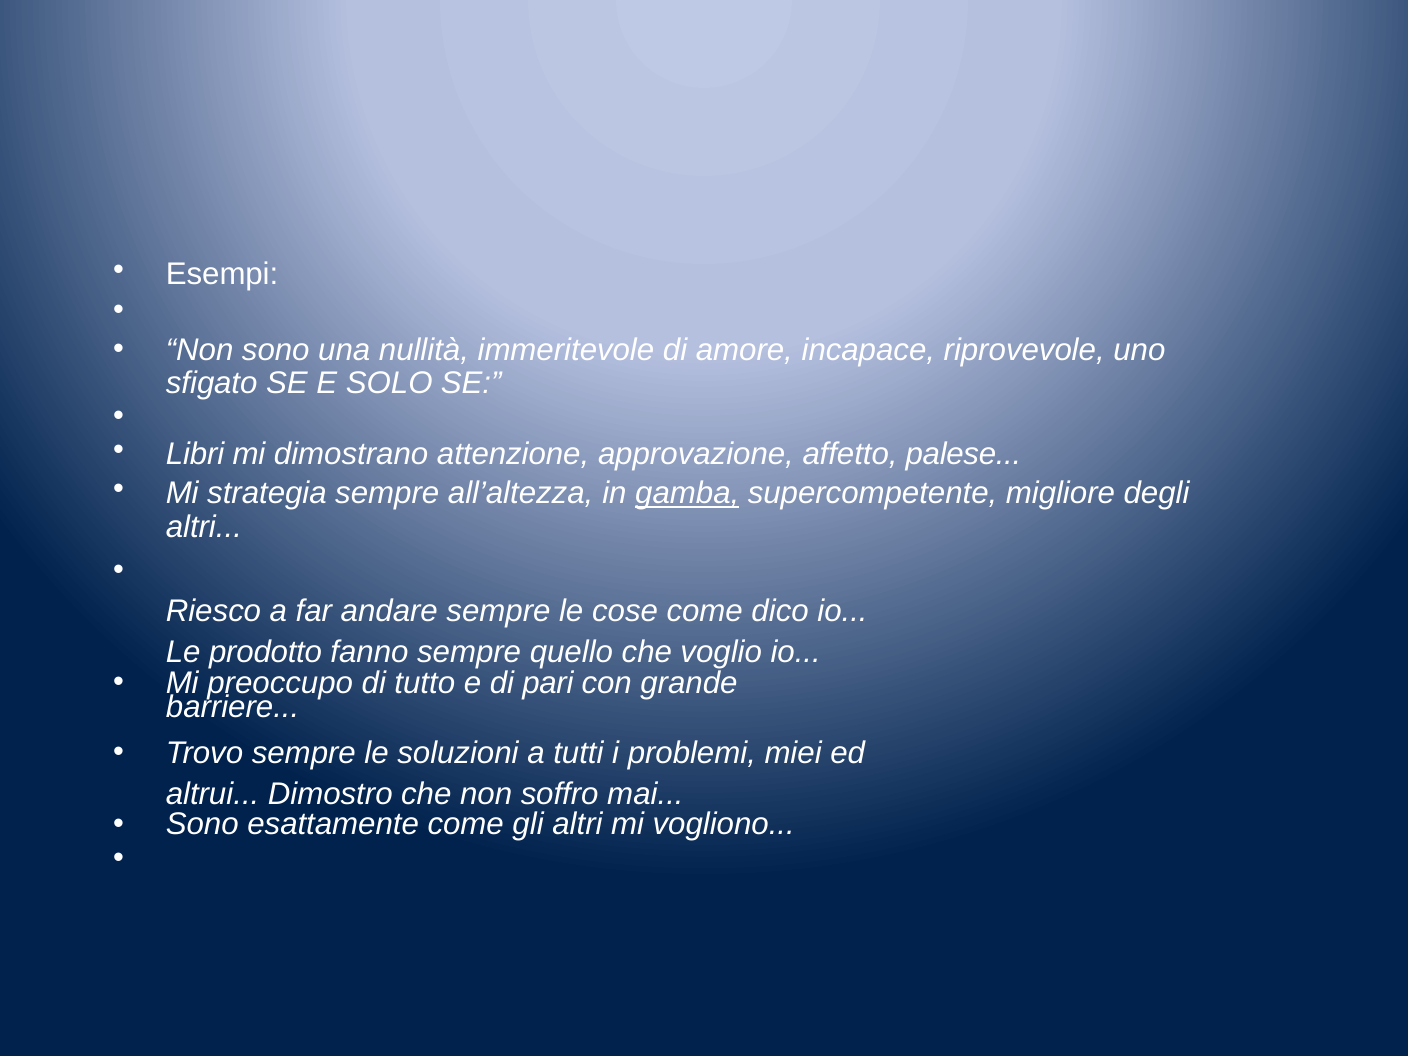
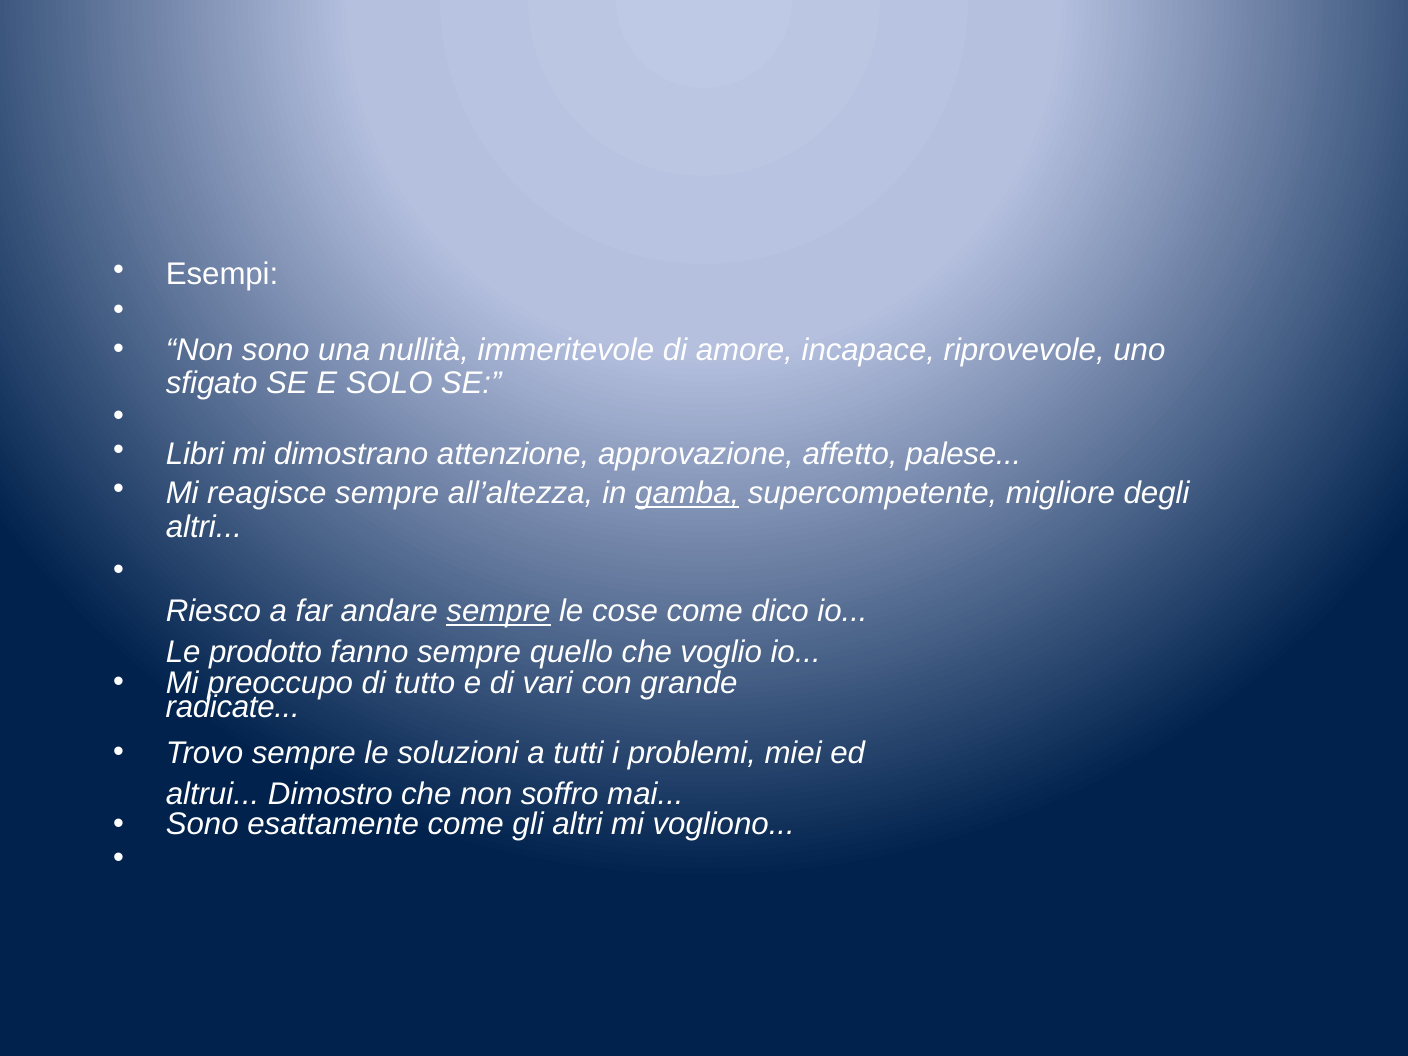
strategia: strategia -> reagisce (267, 494)
sempre underline: none -> present (499, 612)
pari: pari -> vari (548, 683)
barriere: barriere -> radicate (233, 707)
